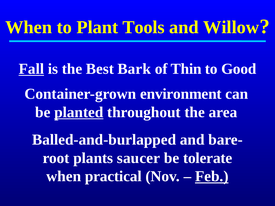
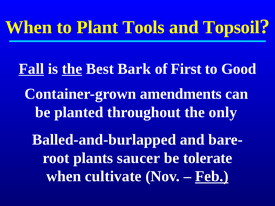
Willow: Willow -> Topsoil (231, 27)
the underline: none -> present (72, 69)
Thin: Thin -> First (186, 69)
environment: environment -> amendments (181, 94)
planted underline: present -> none (79, 112)
area: area -> only (223, 112)
practical: practical -> cultivate (113, 177)
